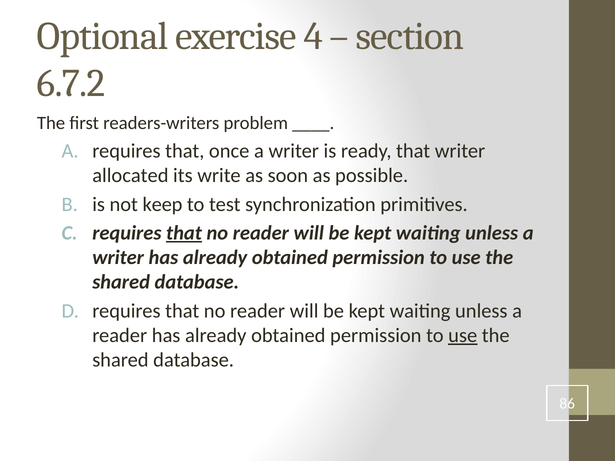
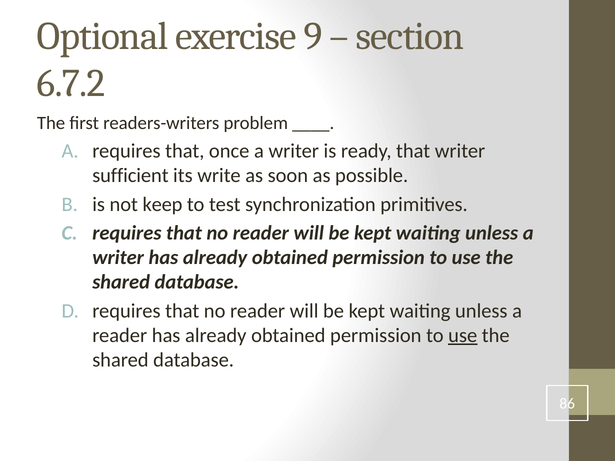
4: 4 -> 9 (313, 36)
allocated: allocated -> sufficient (130, 176)
that underline: present -> none (184, 233)
